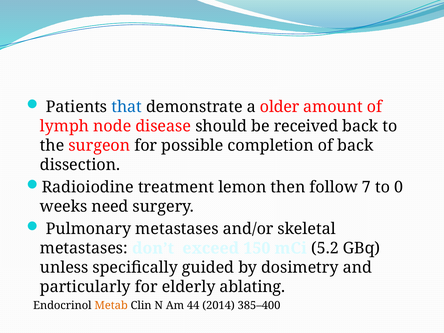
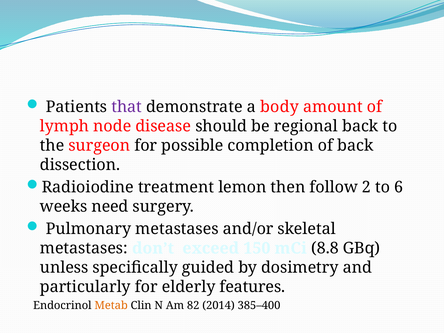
that colour: blue -> purple (127, 107)
older: older -> body (280, 107)
received: received -> regional (306, 126)
7: 7 -> 2 (366, 187)
0: 0 -> 6 (399, 187)
5.2: 5.2 -> 8.8 (325, 248)
ablating: ablating -> features (252, 287)
44: 44 -> 82 (193, 306)
